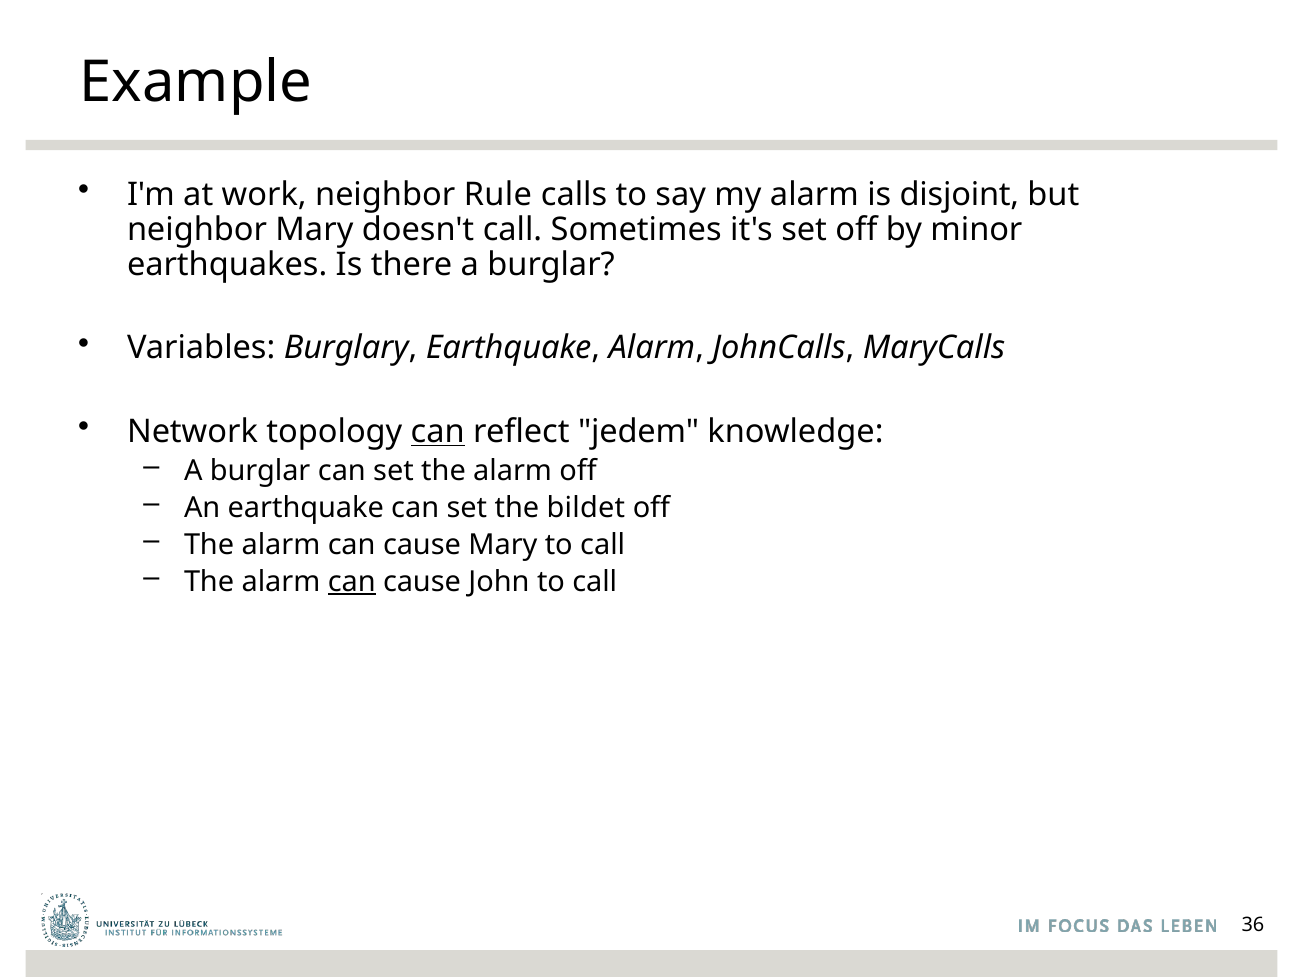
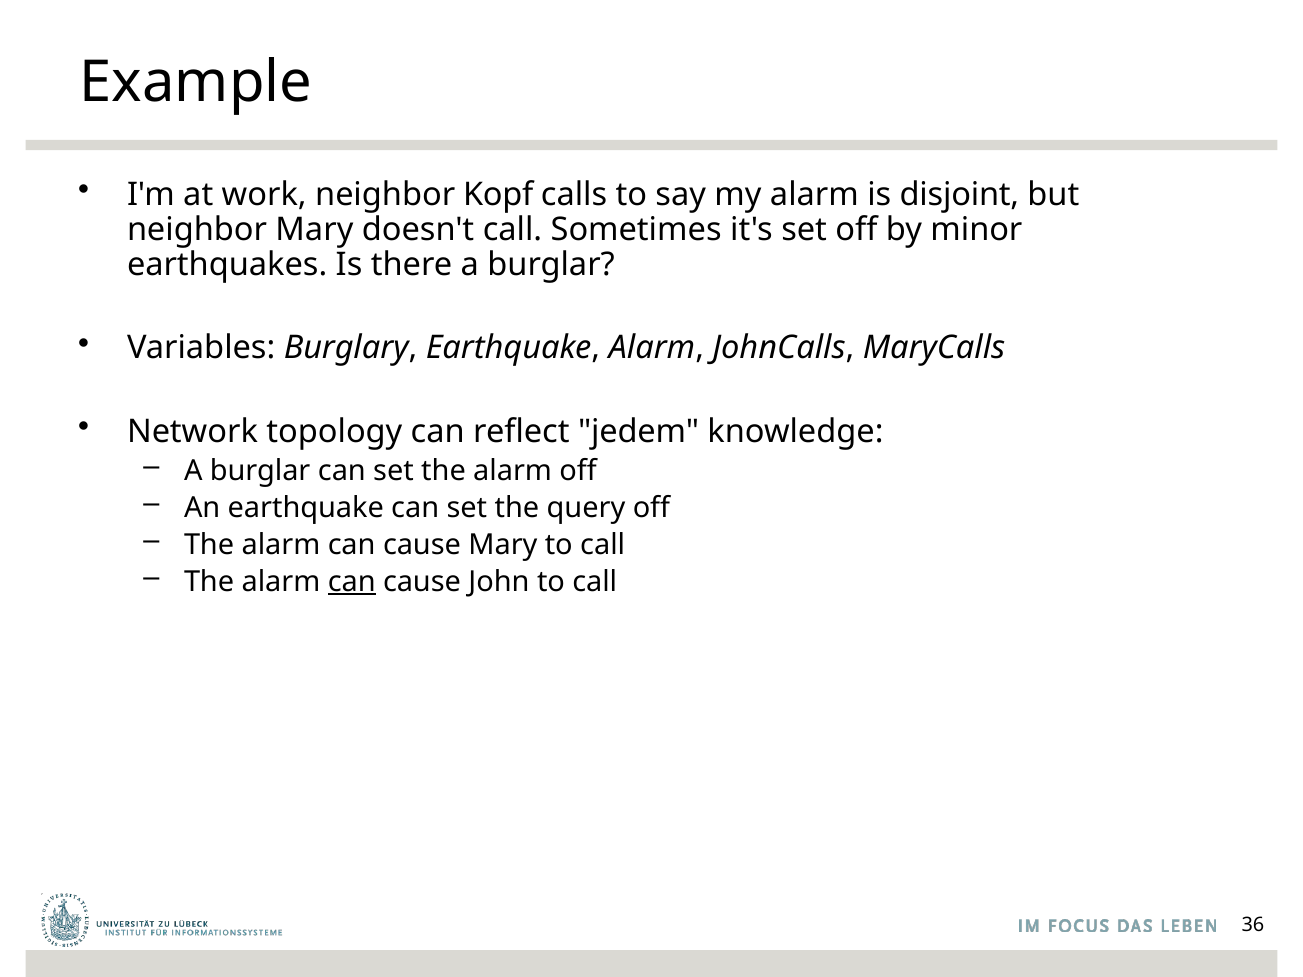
Rule: Rule -> Kopf (498, 194)
can underline: present -> none (438, 432)
bildet: bildet -> query (586, 508)
